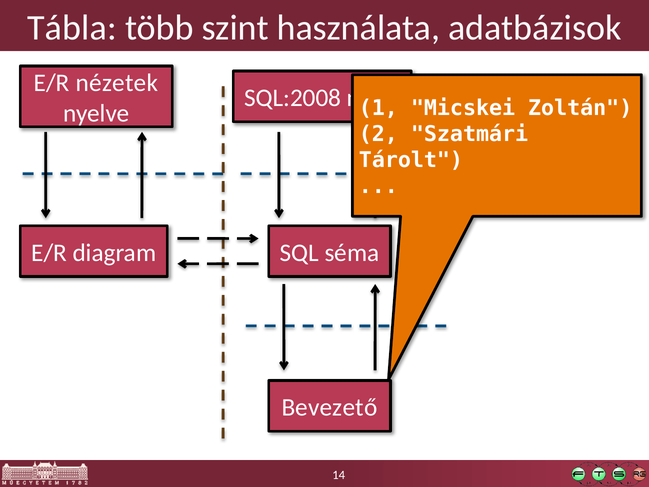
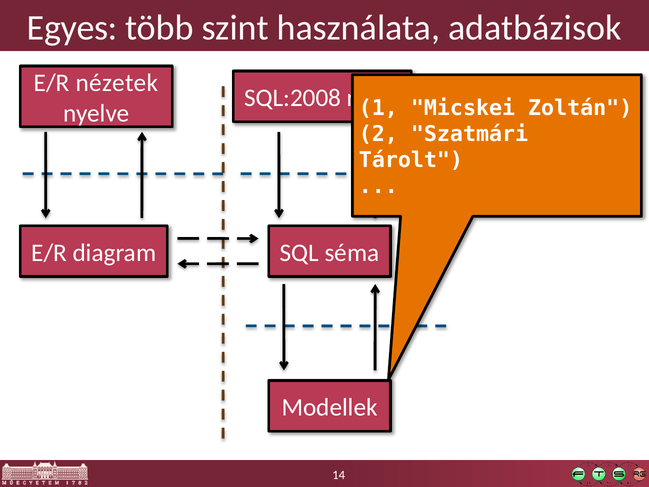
Tábla: Tábla -> Egyes (72, 28)
Bevezető: Bevezető -> Modellek (330, 407)
